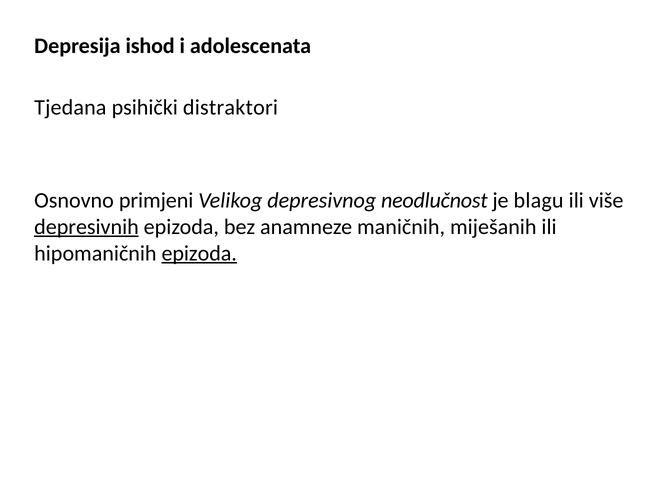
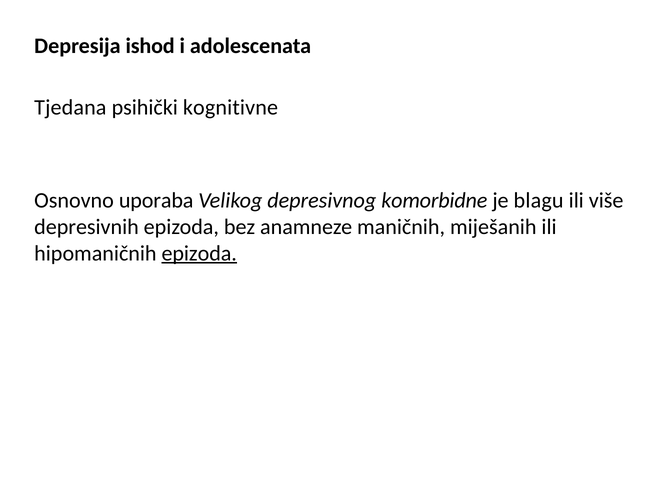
distraktori: distraktori -> kognitivne (231, 108)
primjeni: primjeni -> uporaba (156, 200)
neodlučnost: neodlučnost -> komorbidne (434, 200)
depresivnih underline: present -> none (87, 227)
